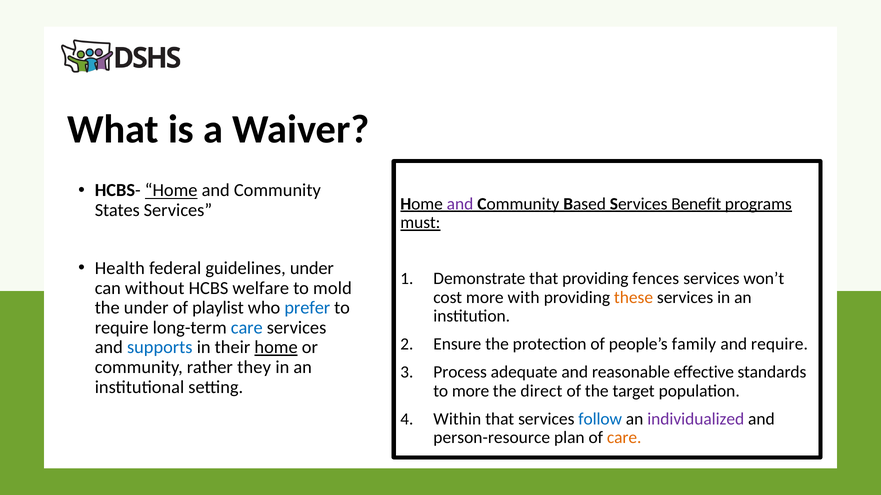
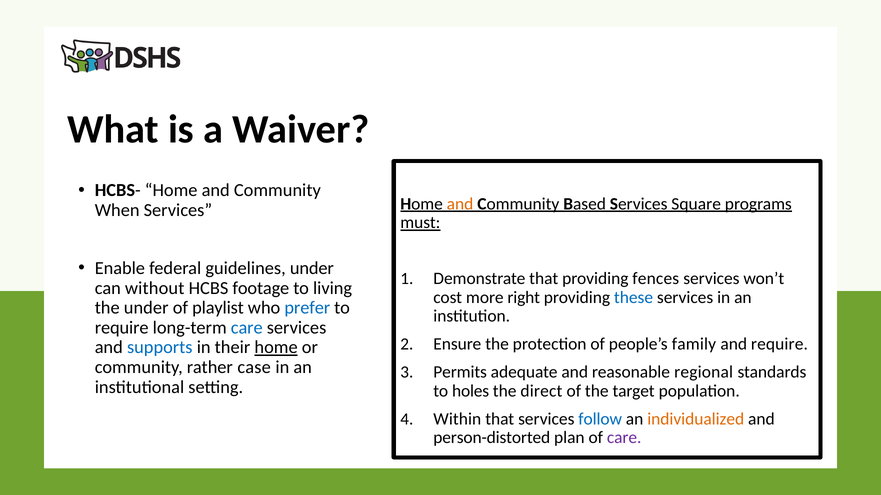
Home underline: present -> none (171, 191)
and colour: purple -> orange (460, 204)
Benefit: Benefit -> Square (696, 204)
States: States -> When (117, 210)
Health: Health -> Enable (120, 268)
welfare: welfare -> footage (261, 288)
mold: mold -> living (333, 288)
with: with -> right (524, 298)
these colour: orange -> blue (634, 298)
they: they -> case (254, 368)
Process: Process -> Permits (460, 373)
effective: effective -> regional (704, 373)
to more: more -> holes (471, 391)
individualized colour: purple -> orange (696, 419)
person-resource: person-resource -> person-distorted (492, 438)
care colour: orange -> purple (624, 438)
